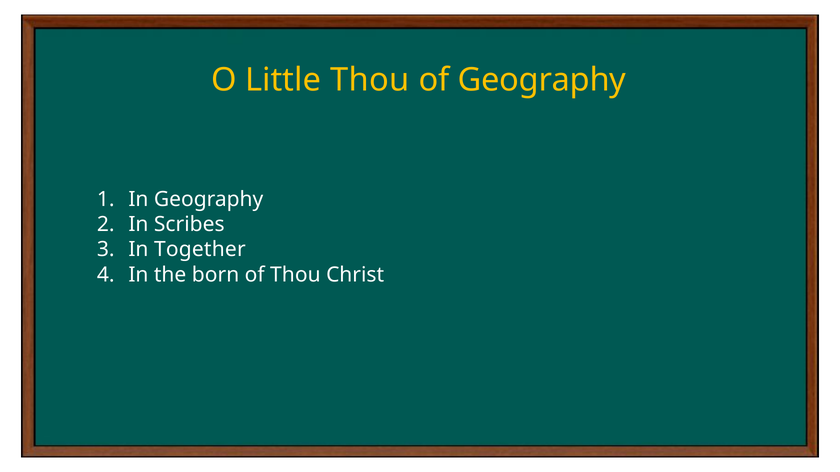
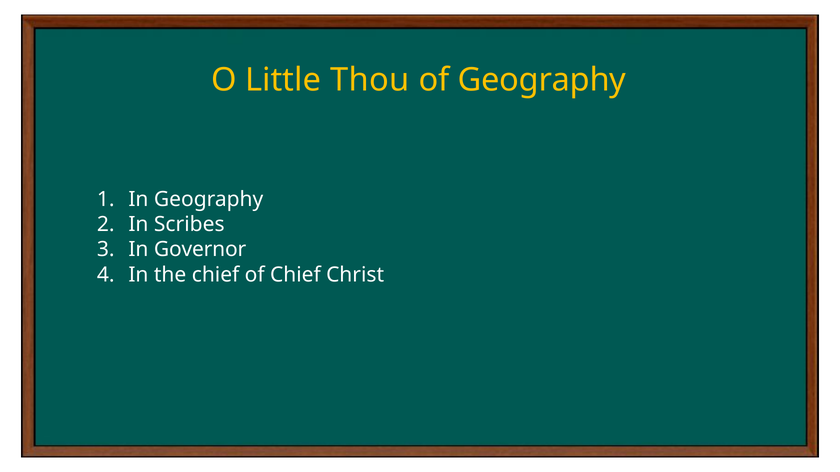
Together: Together -> Governor (200, 250)
the born: born -> chief (216, 275)
of Thou: Thou -> Chief (295, 275)
